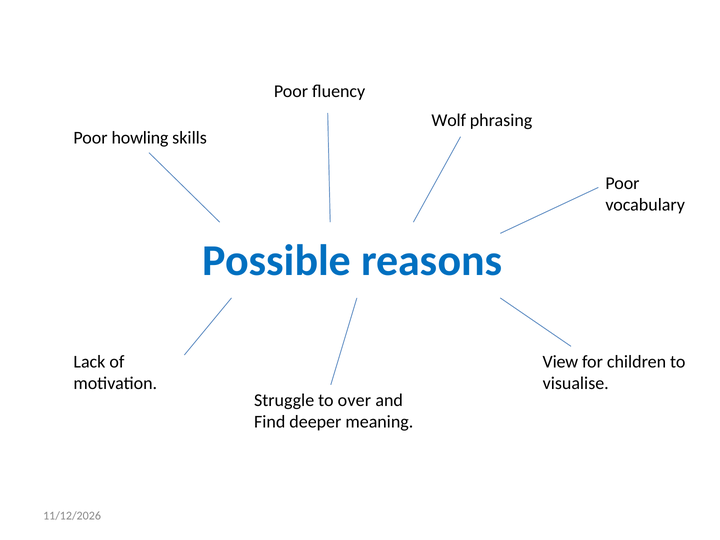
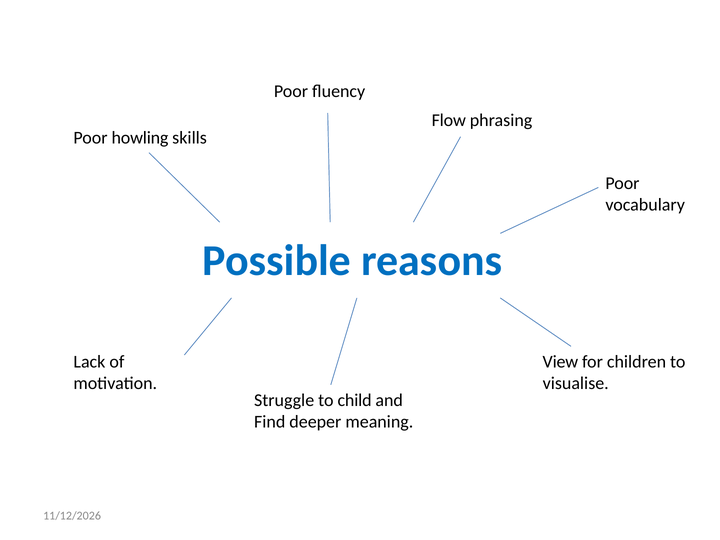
Wolf: Wolf -> Flow (449, 120)
over: over -> child (355, 400)
